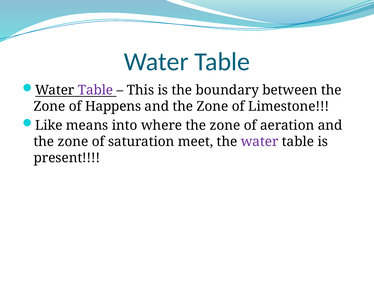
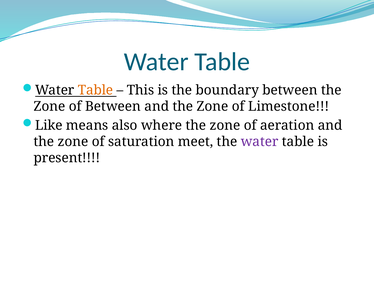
Table colour: purple -> orange (96, 90)
of Happens: Happens -> Between (113, 106)
into: into -> also (125, 125)
